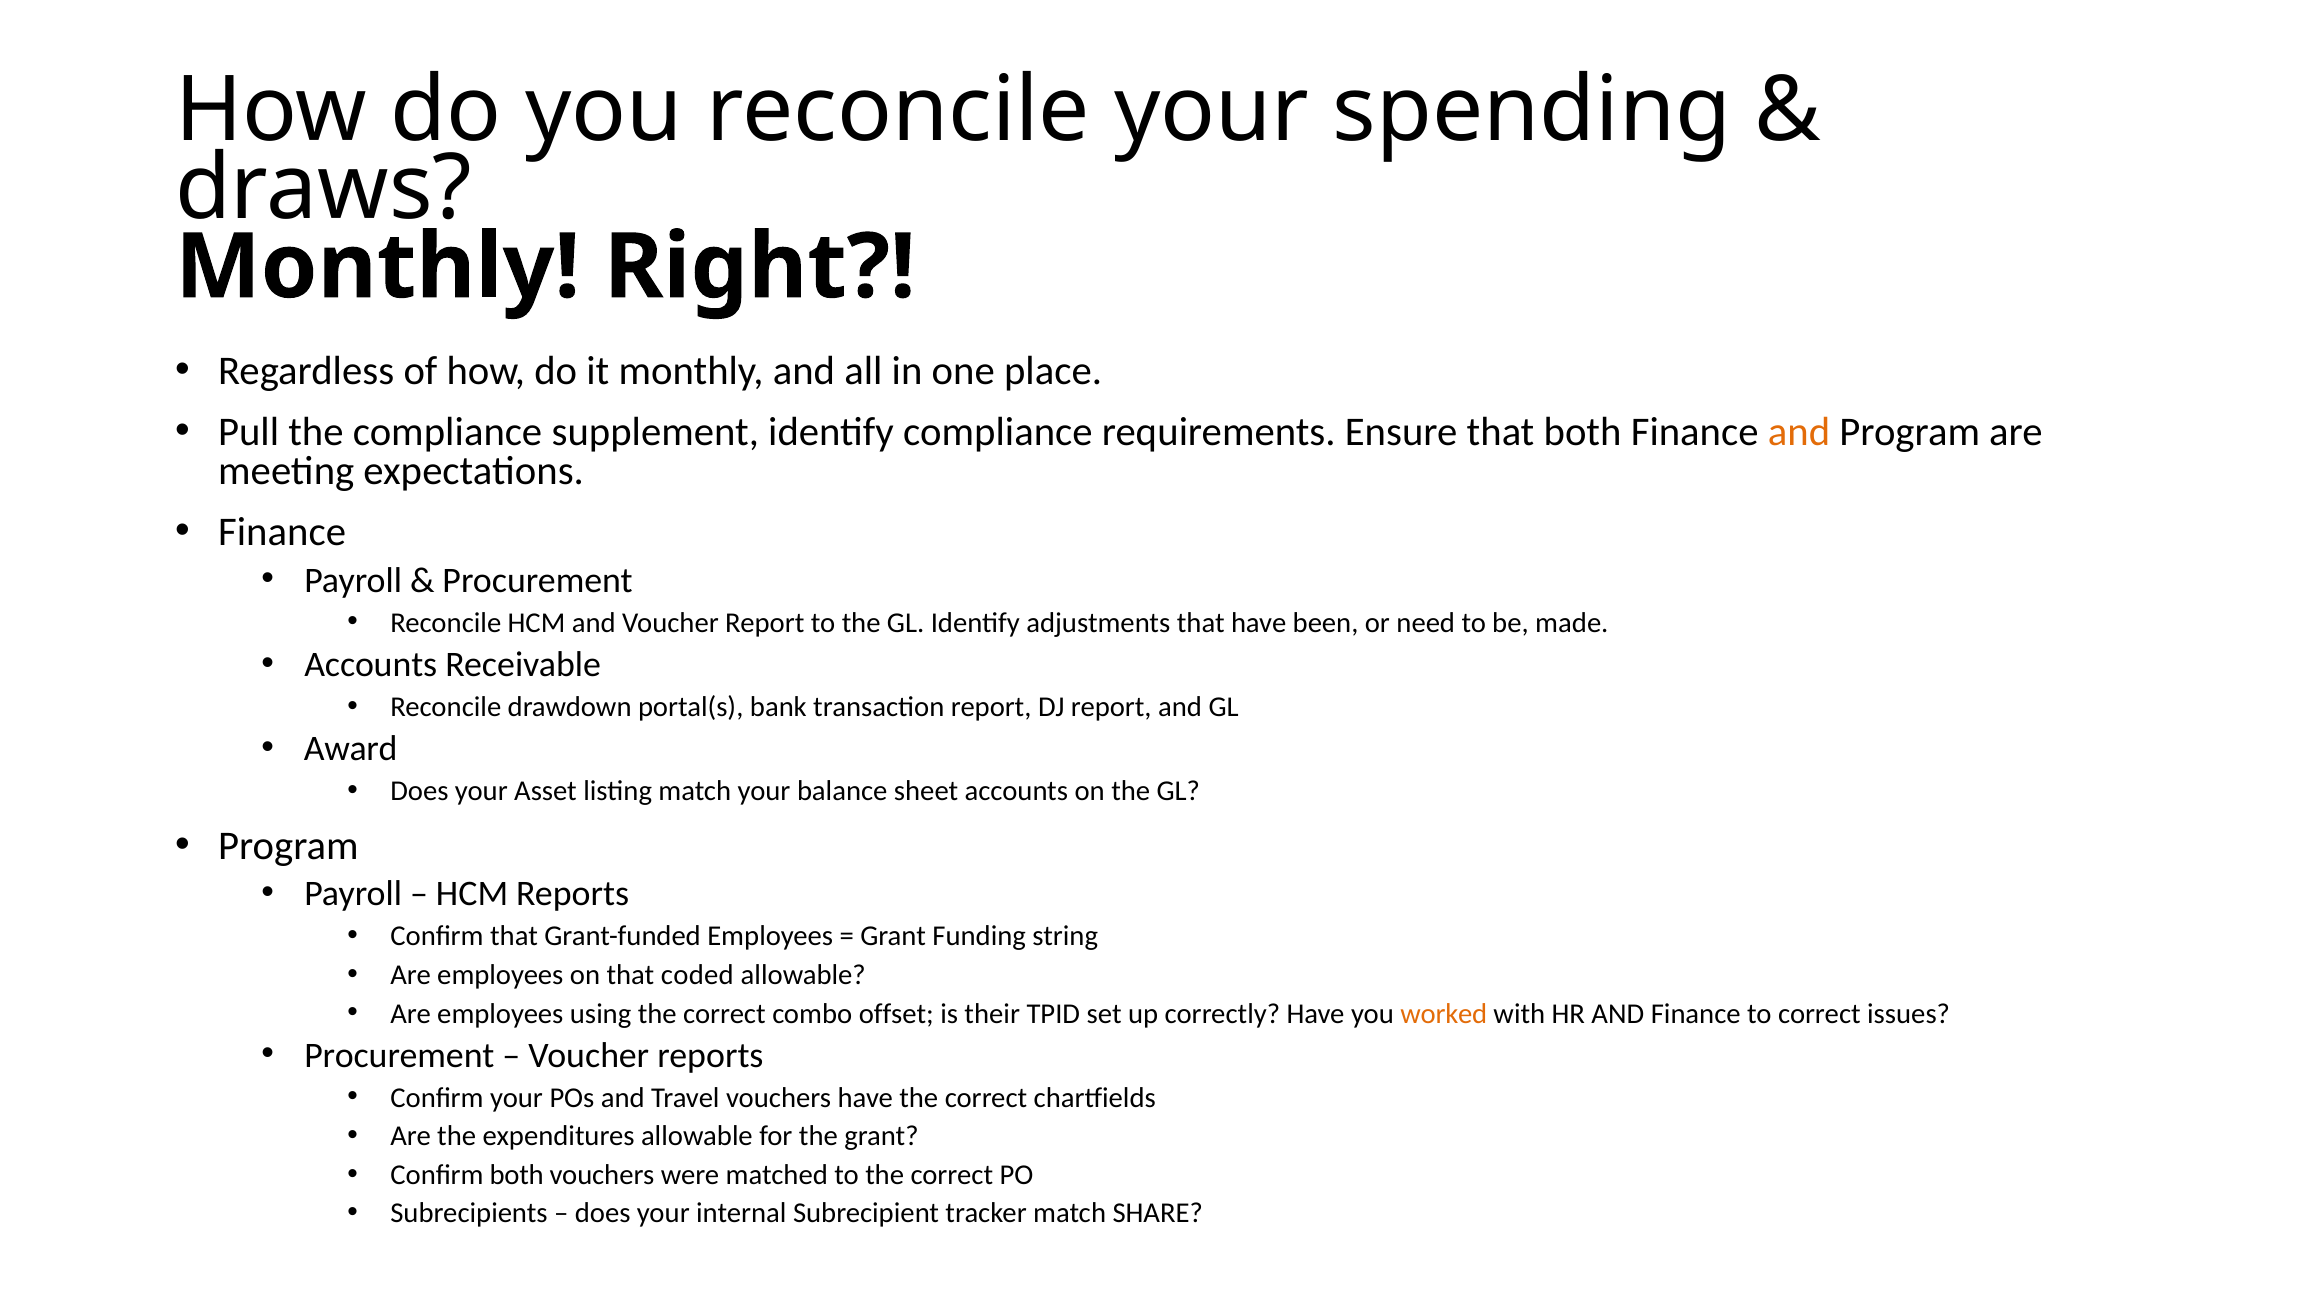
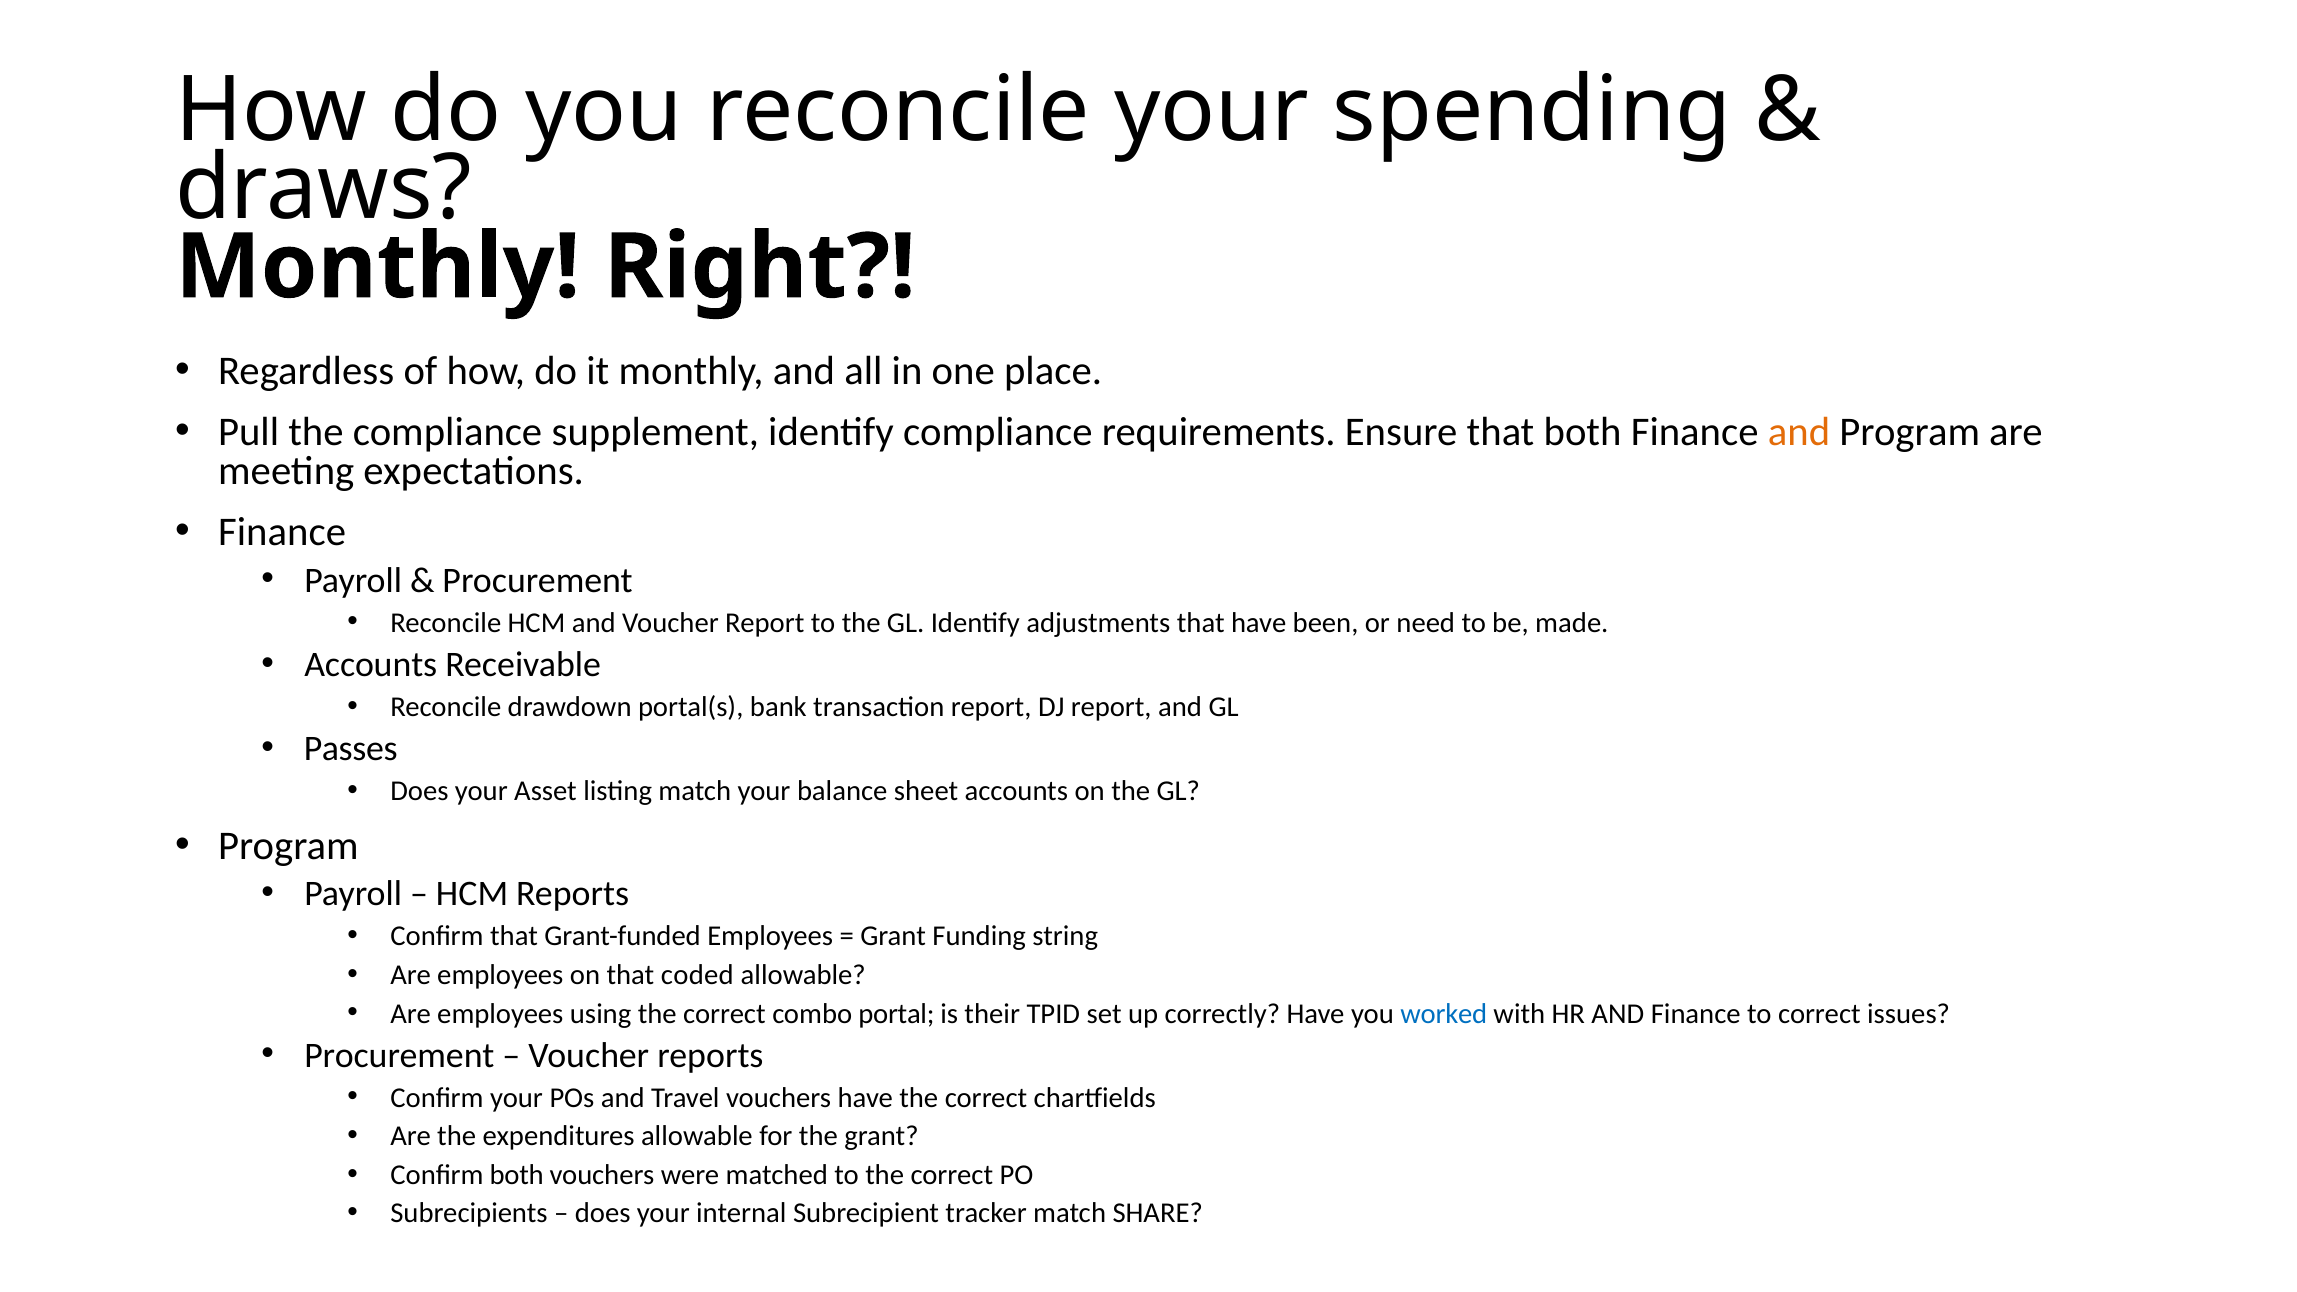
Award: Award -> Passes (351, 749)
offset: offset -> portal (896, 1014)
worked colour: orange -> blue (1444, 1014)
